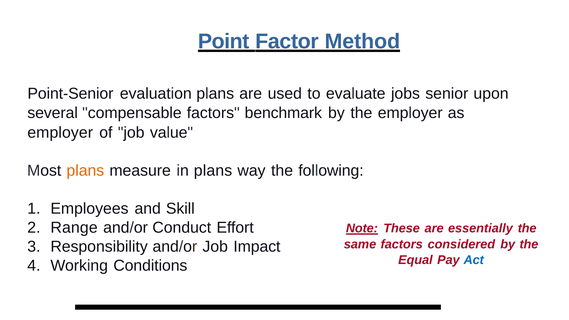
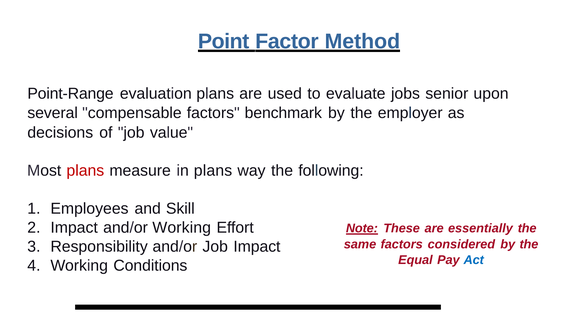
Point-Senior: Point-Senior -> Point-Range (70, 94)
employer: employer -> decisions (60, 133)
plans colour: orange -> red (85, 171)
Range: Range -> Impact (74, 228)
and/or Conduct: Conduct -> Working (182, 228)
